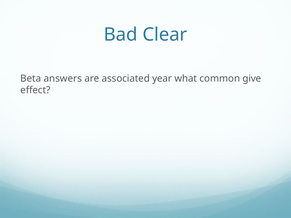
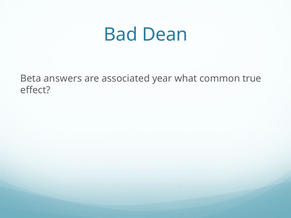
Clear: Clear -> Dean (165, 35)
give: give -> true (252, 79)
